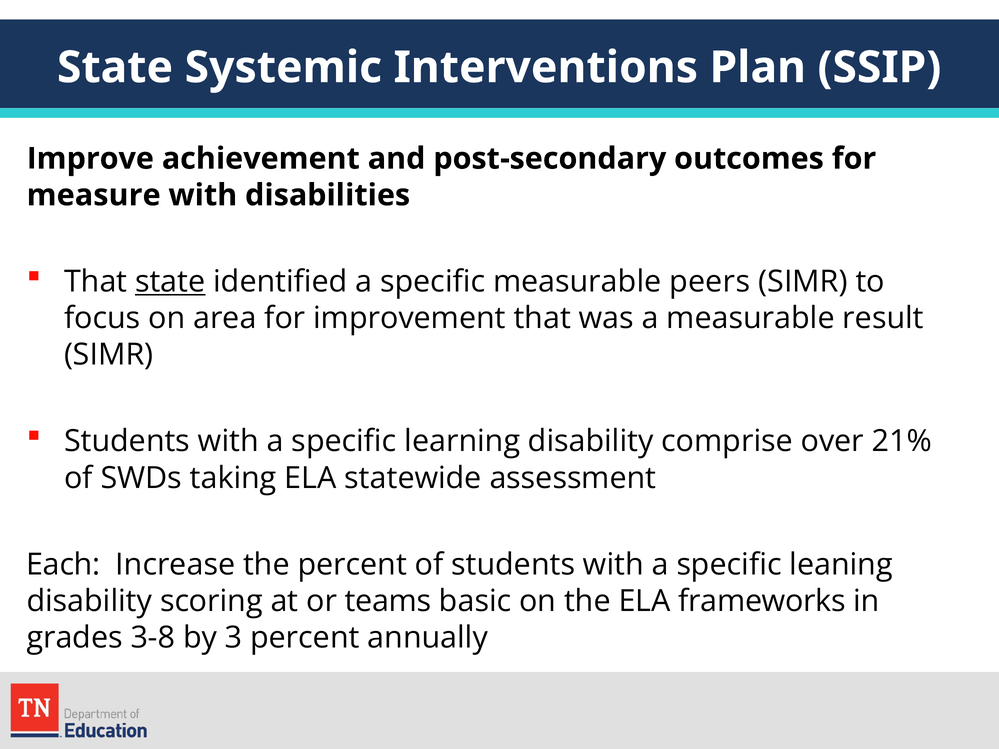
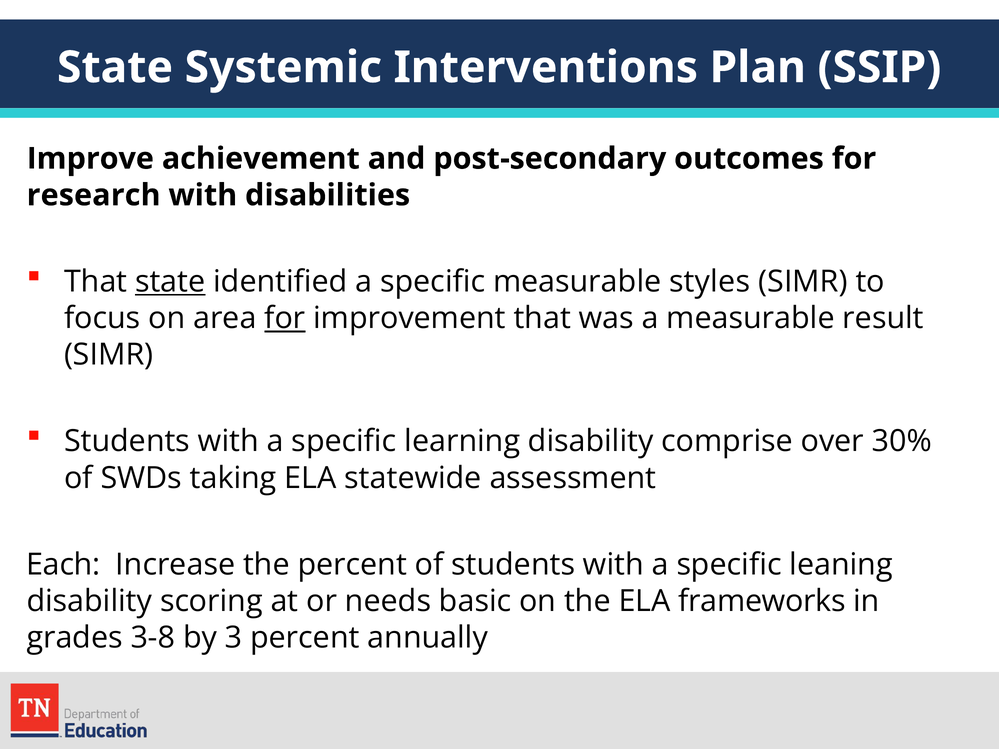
measure: measure -> research (94, 195)
peers: peers -> styles (710, 282)
for underline: none -> present (285, 318)
21%: 21% -> 30% (902, 442)
teams: teams -> needs (388, 601)
